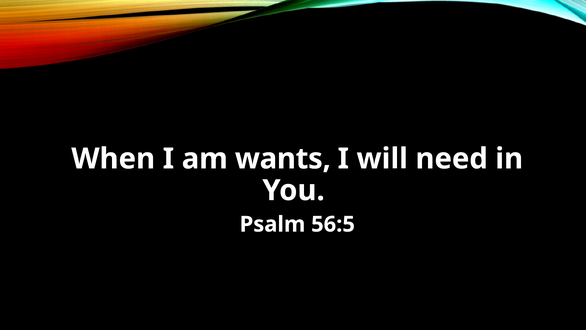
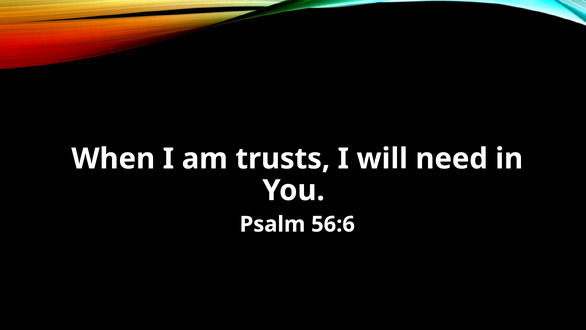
wants: wants -> trusts (283, 159)
56:5: 56:5 -> 56:6 (333, 224)
